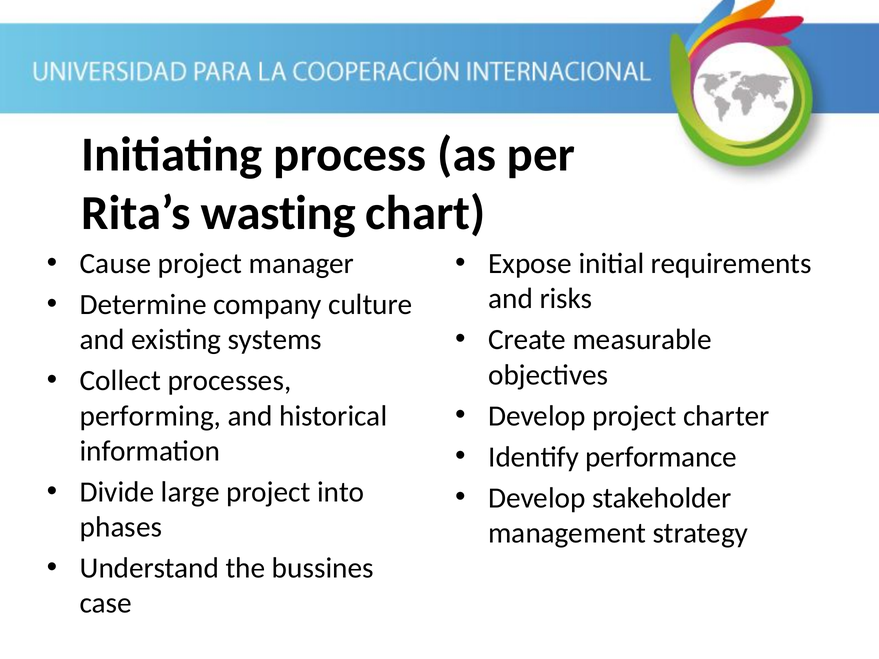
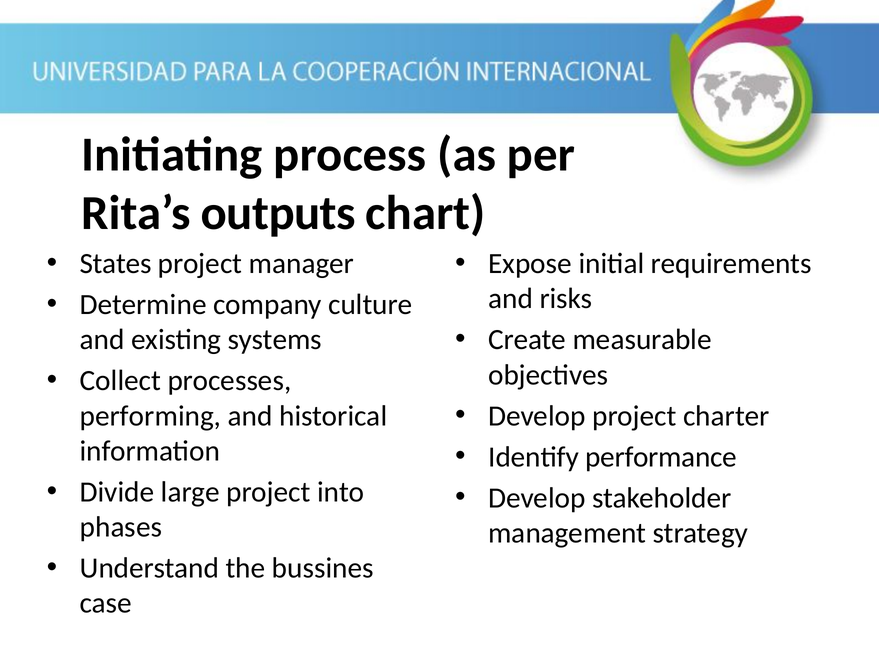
wasting: wasting -> outputs (278, 213)
Cause: Cause -> States (116, 264)
